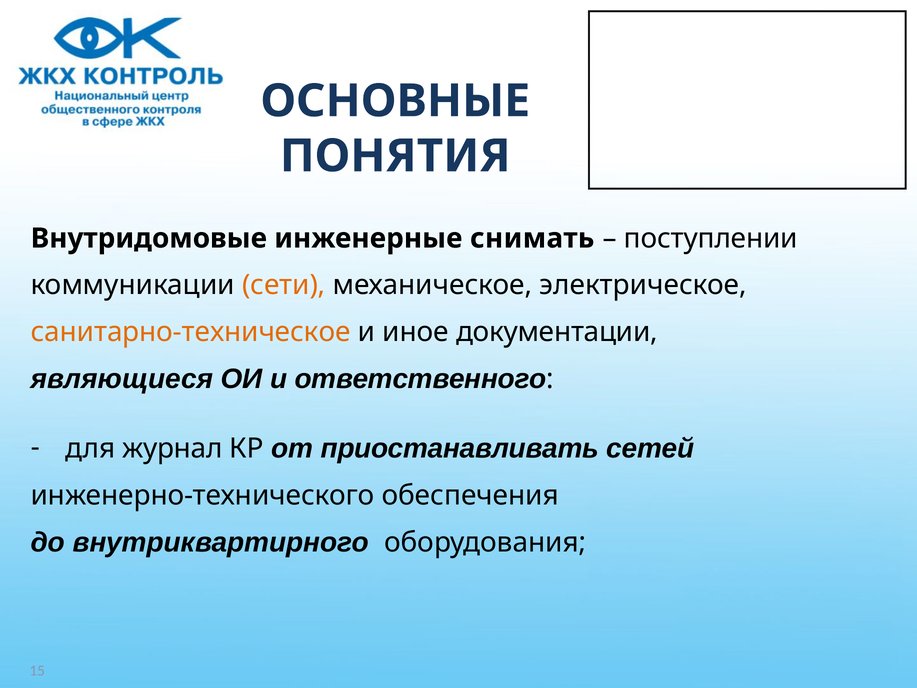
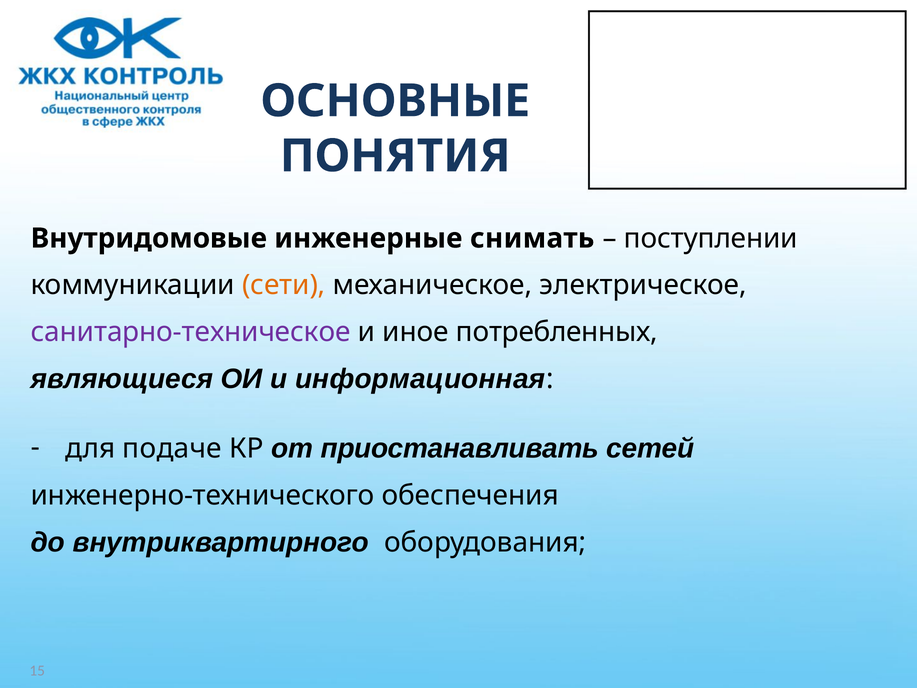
санитарно-техническое colour: orange -> purple (191, 332)
документации: документации -> потребленных (557, 332)
ответственного: ответственного -> информационная (420, 379)
журнал: журнал -> подаче (172, 448)
